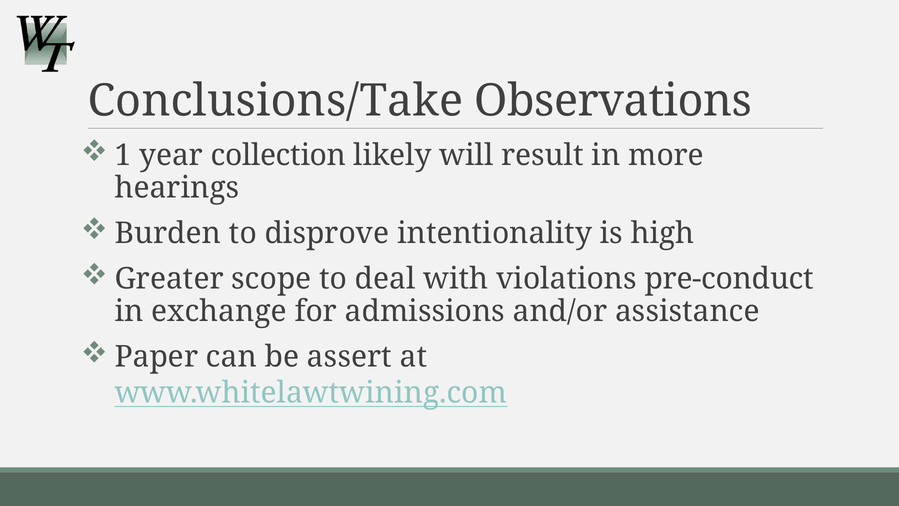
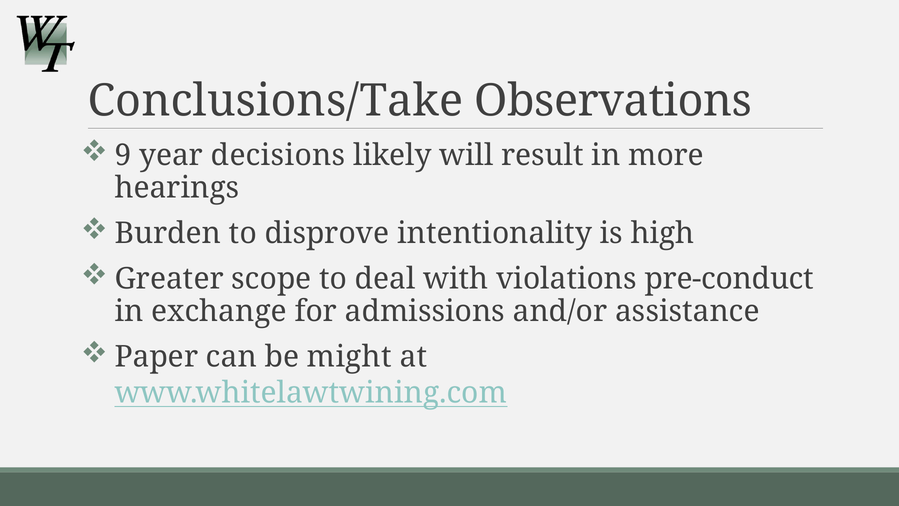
1: 1 -> 9 (123, 155)
collection: collection -> decisions (278, 155)
assert: assert -> might (349, 357)
